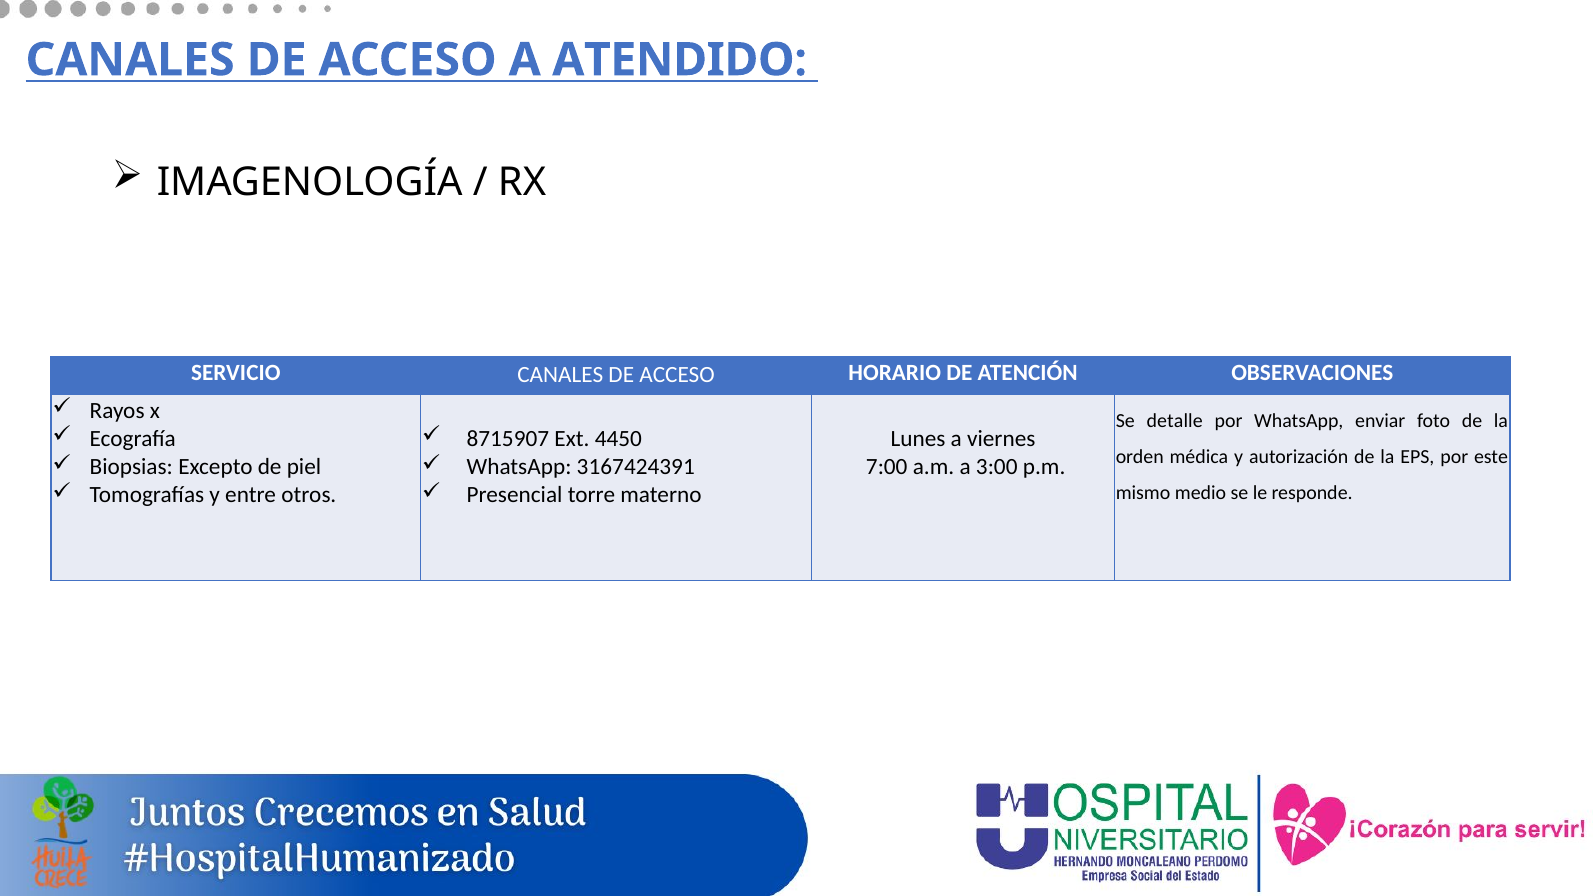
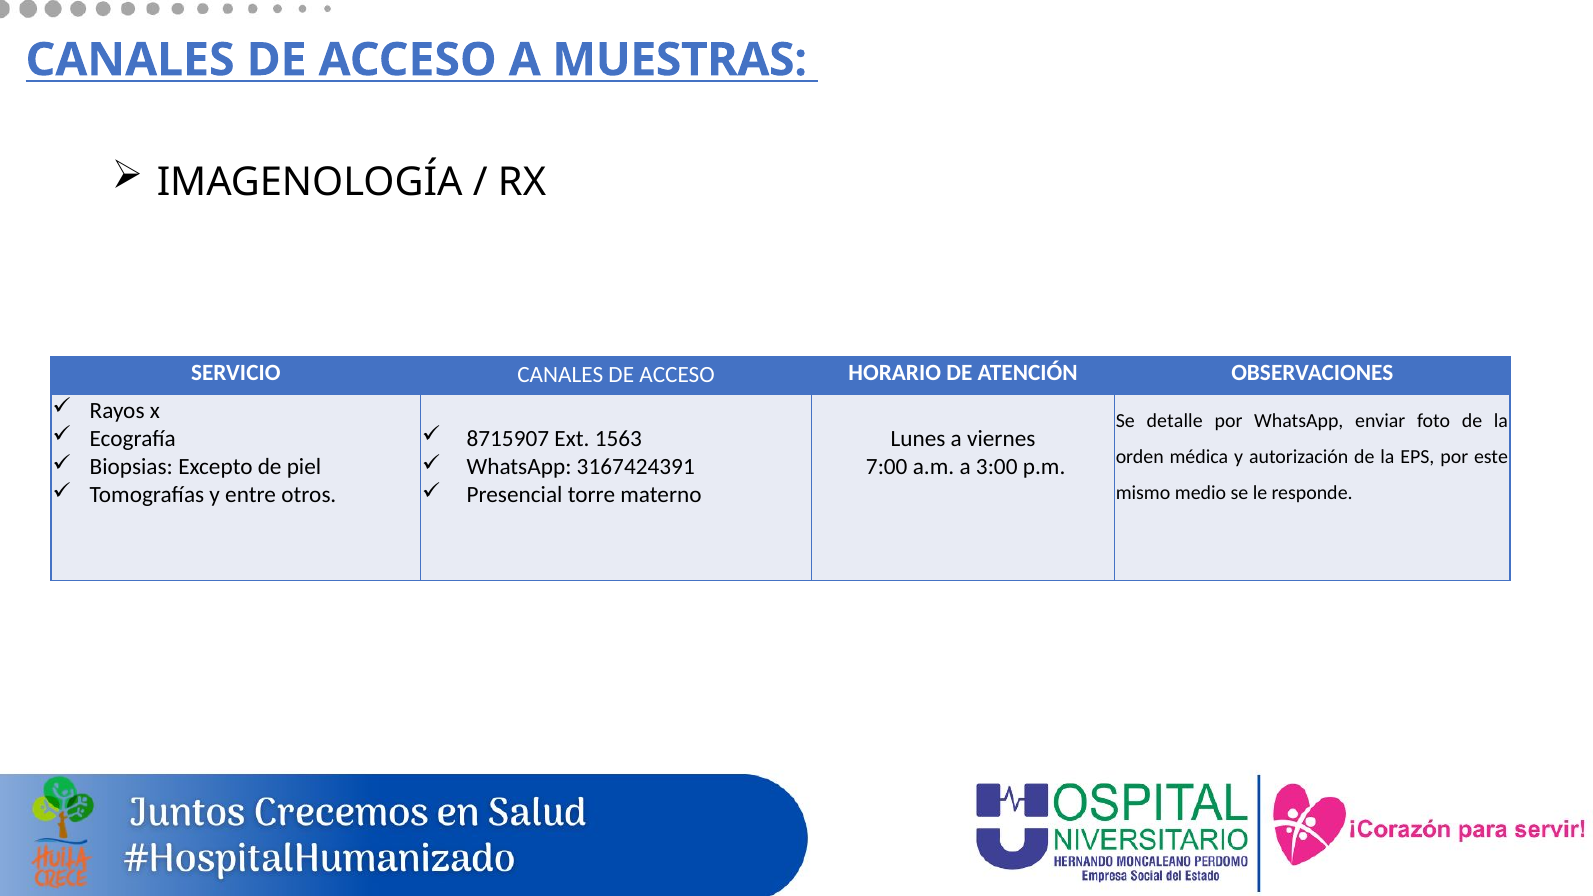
ATENDIDO: ATENDIDO -> MUESTRAS (680, 60)
4450: 4450 -> 1563 (618, 439)
